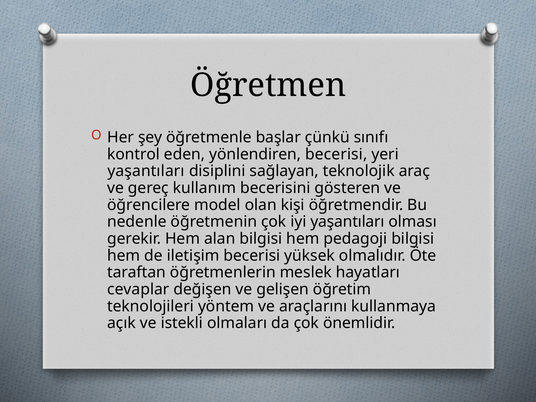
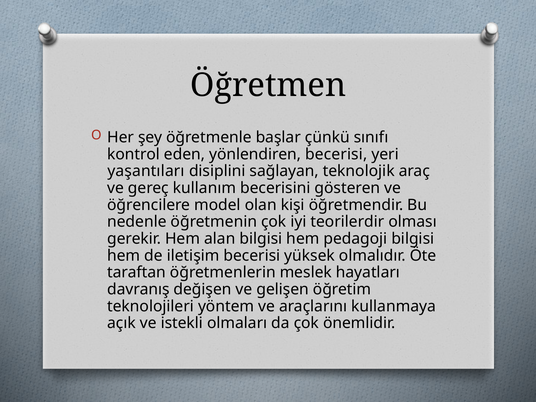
iyi yaşantıları: yaşantıları -> teorilerdir (347, 222)
cevaplar: cevaplar -> davranış (138, 289)
